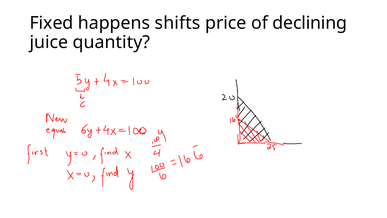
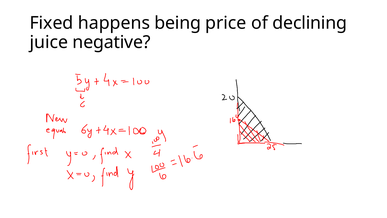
shifts: shifts -> being (178, 23)
quantity: quantity -> negative (112, 42)
